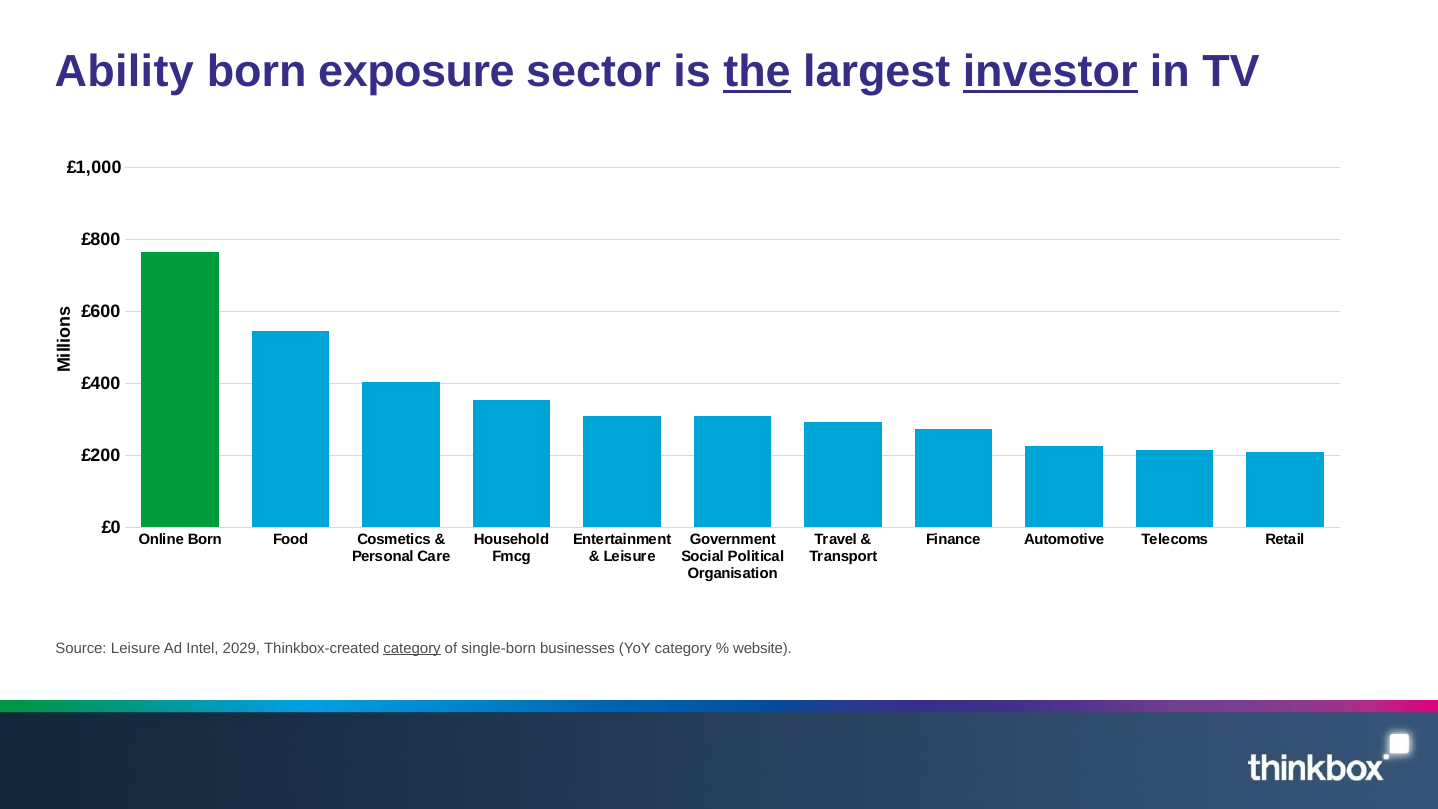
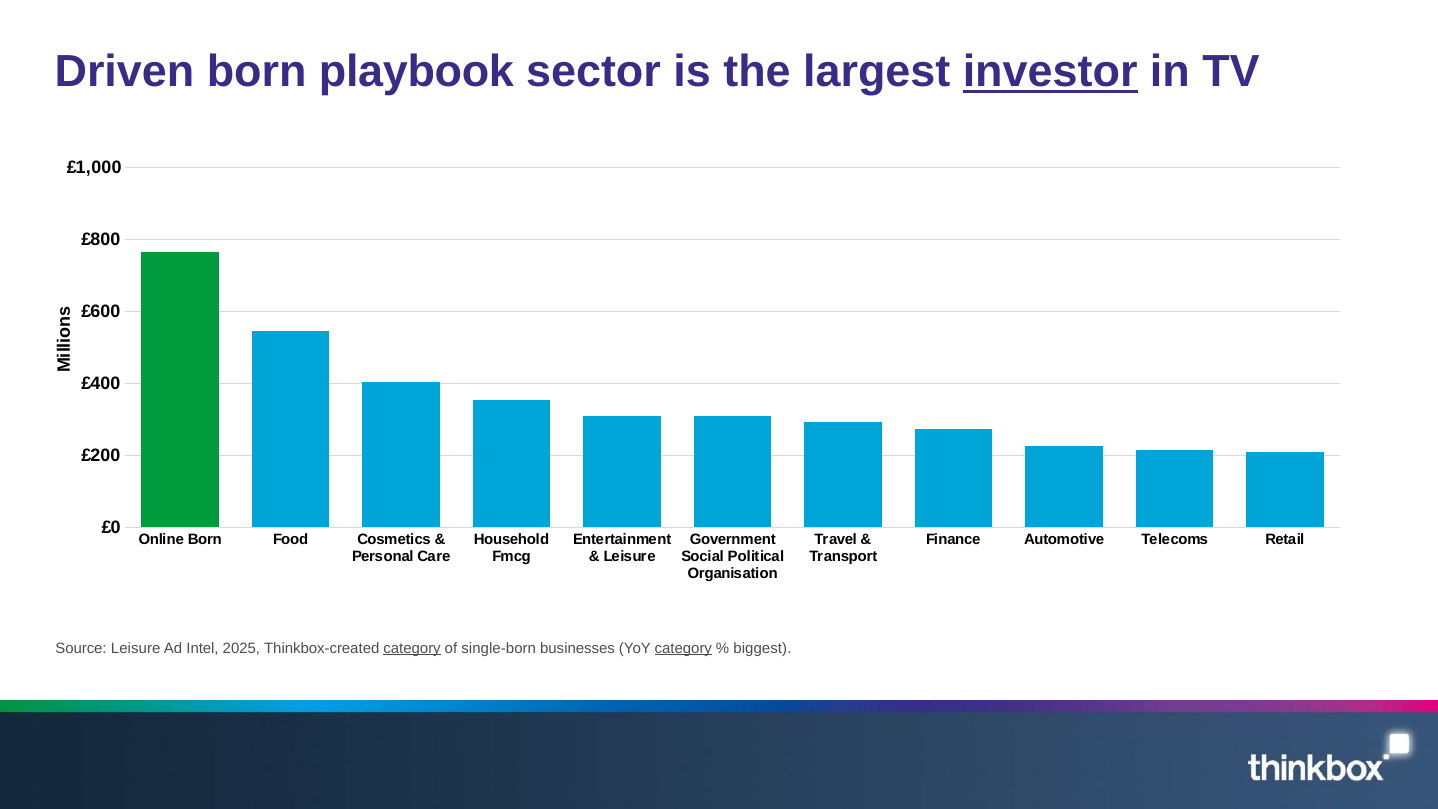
Ability: Ability -> Driven (124, 72)
exposure: exposure -> playbook (416, 72)
the underline: present -> none (757, 72)
2029: 2029 -> 2025 (241, 648)
category underline: none -> present (683, 648)
website: website -> biggest (762, 648)
